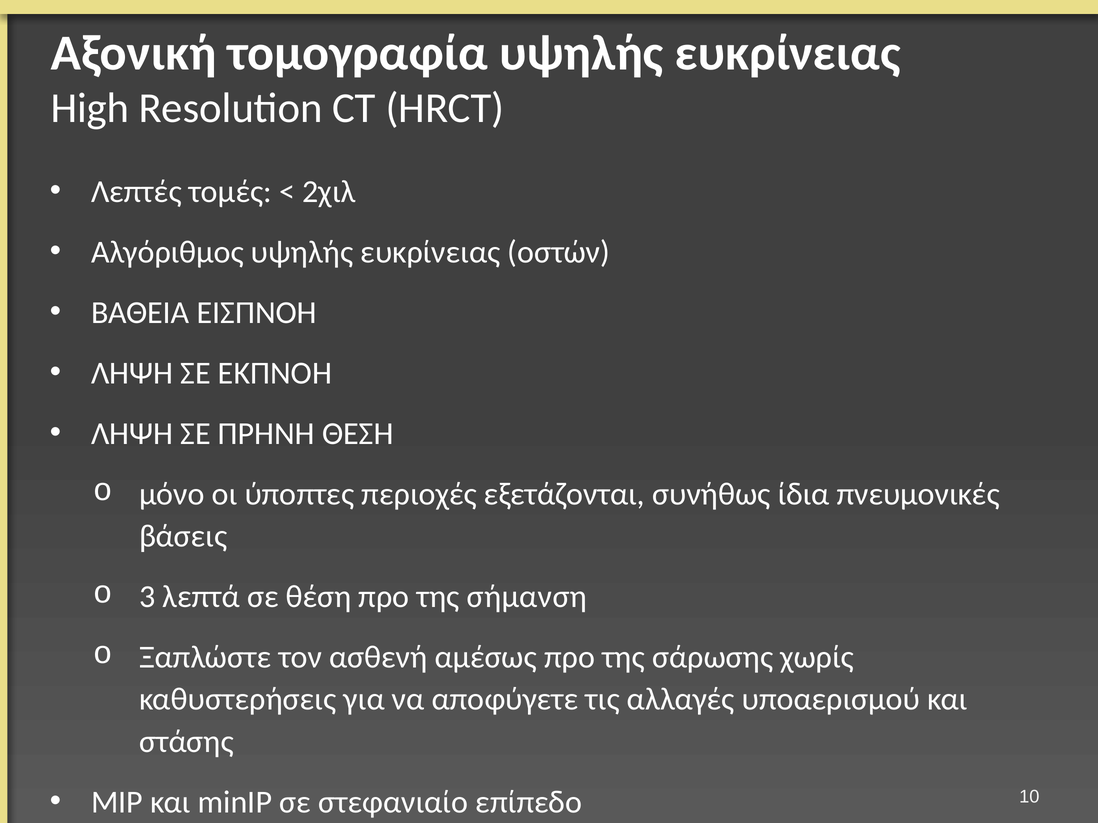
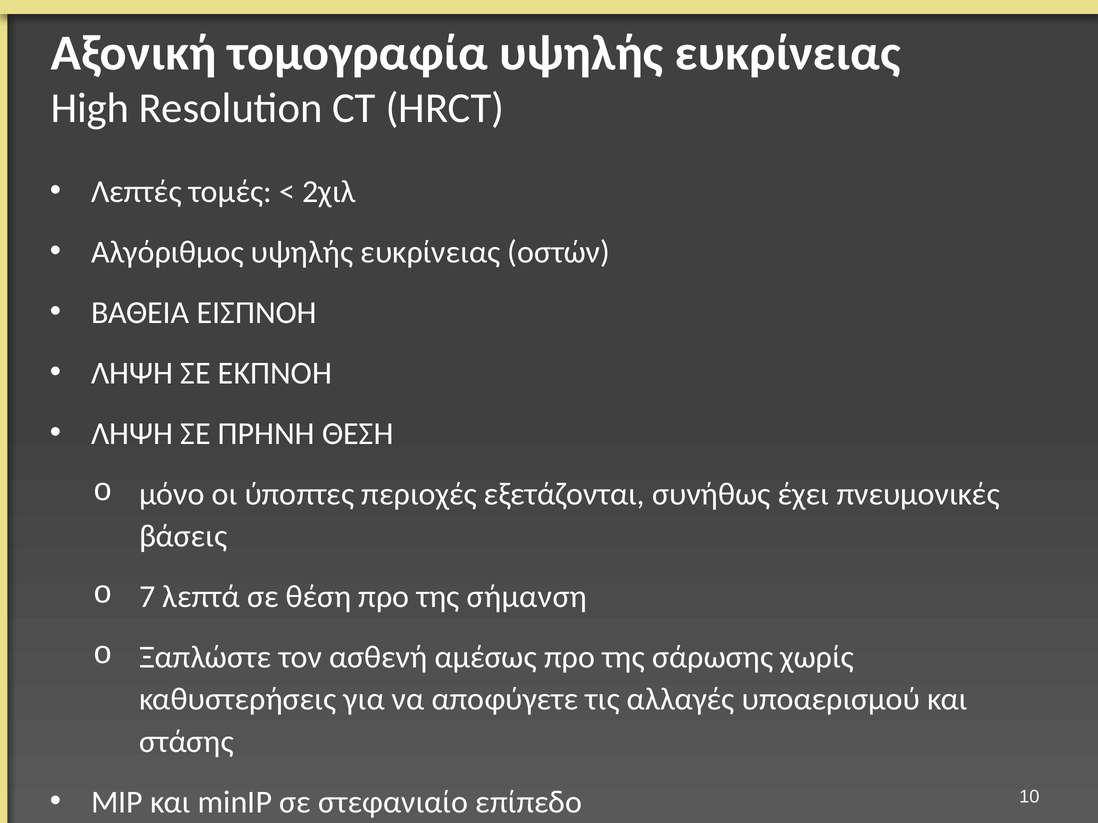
ίδια: ίδια -> έχει (803, 494)
3: 3 -> 7 (147, 597)
